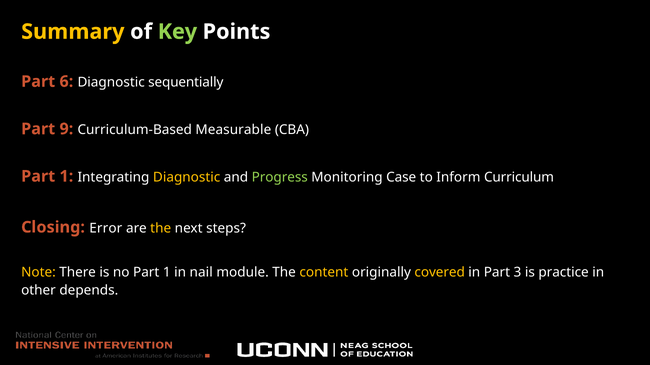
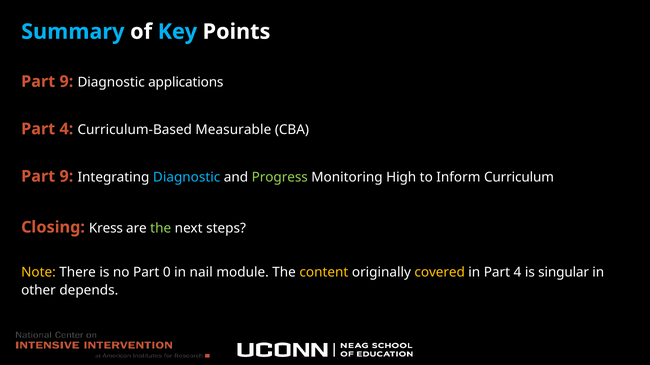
Summary colour: yellow -> light blue (73, 32)
Key colour: light green -> light blue (177, 32)
6: 6 -> 9 (66, 82)
sequentially: sequentially -> applications (186, 83)
9: 9 -> 4 (66, 129)
1: 1 -> 9 (66, 177)
Diagnostic colour: yellow -> light blue (187, 177)
Case: Case -> High (401, 177)
Error: Error -> Kress (106, 228)
the colour: yellow -> light green (161, 228)
no Part 1: 1 -> 0 (167, 273)
in Part 3: 3 -> 4 (517, 273)
practice: practice -> singular (564, 273)
